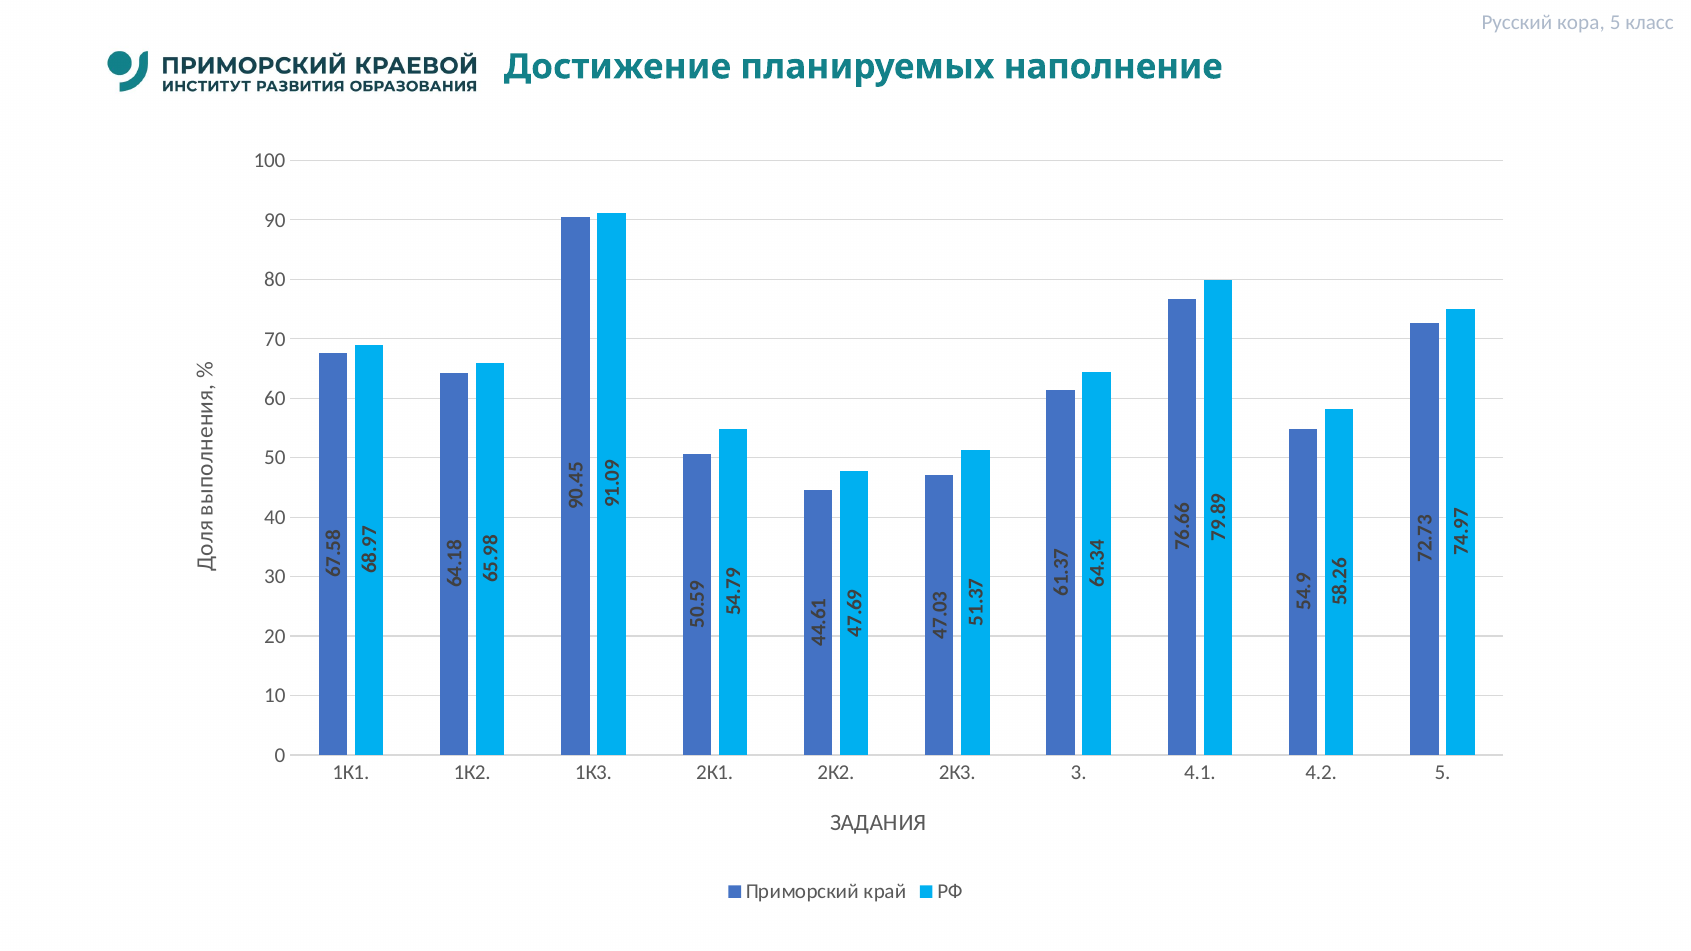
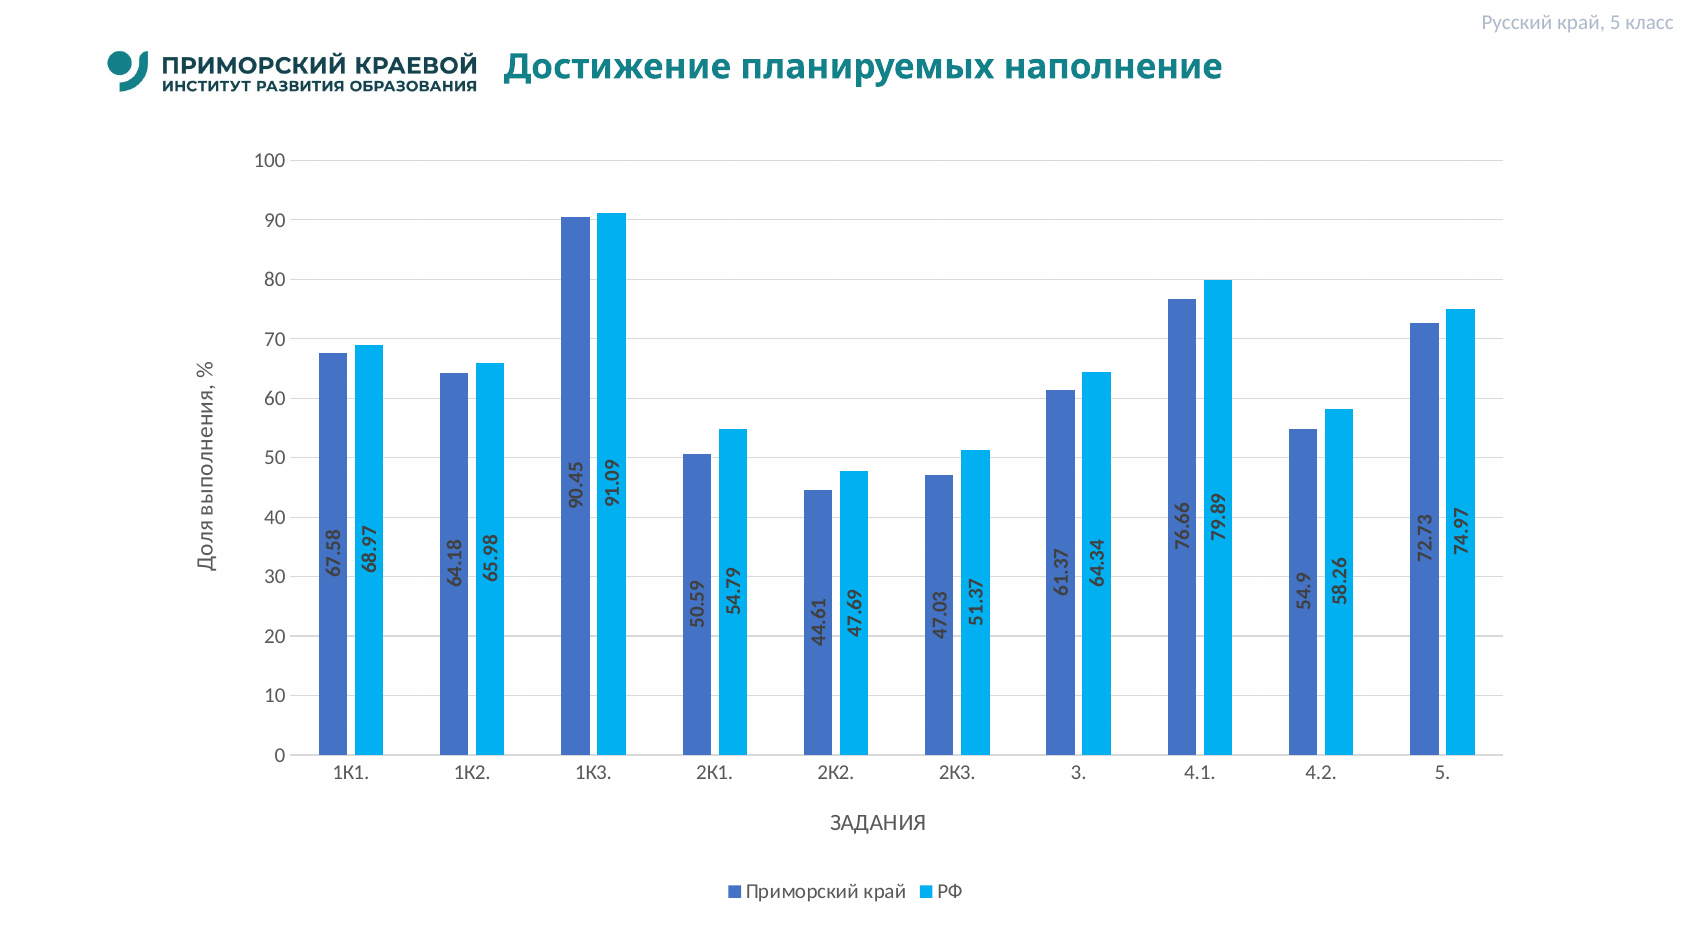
Русский кора: кора -> край (1581, 23)
